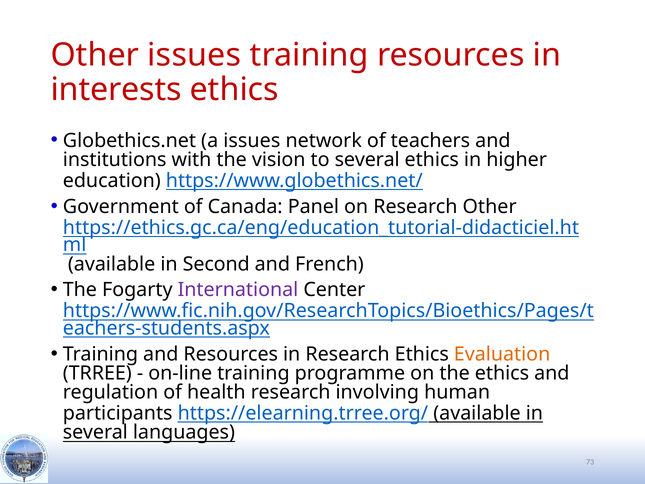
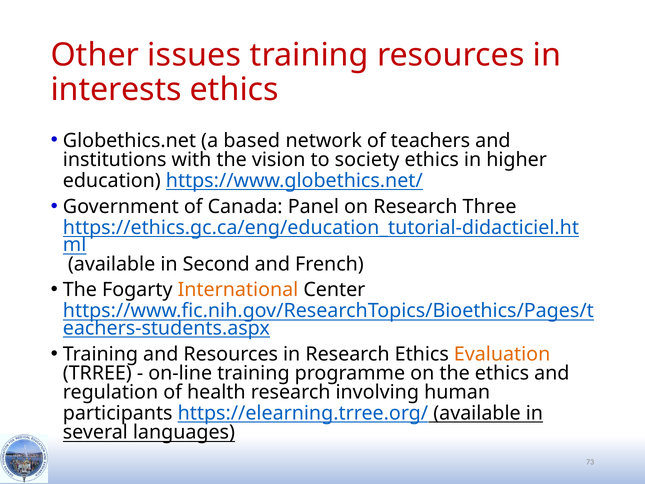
a issues: issues -> based (252, 141)
to several: several -> society (367, 159)
Research Other: Other -> Three (490, 207)
International colour: purple -> orange (238, 290)
